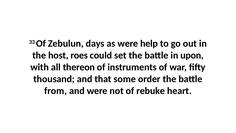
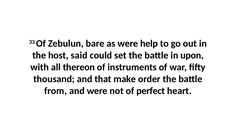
days: days -> bare (95, 43)
roes: roes -> said (79, 55)
some: some -> make (125, 79)
rebuke: rebuke -> perfect (151, 91)
